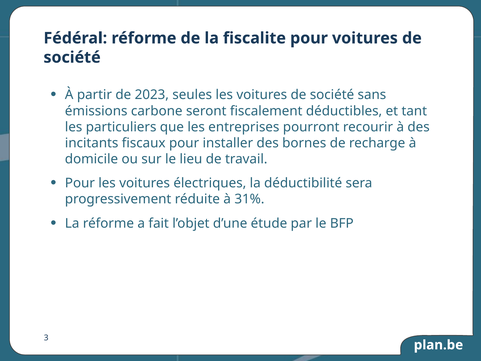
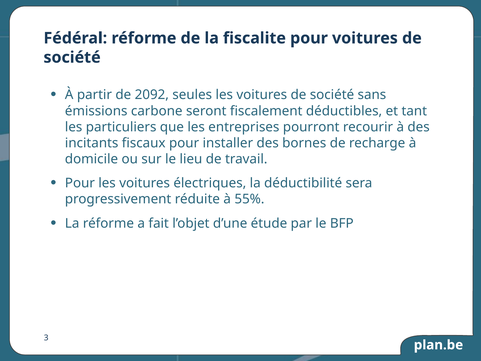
2023: 2023 -> 2092 (152, 95)
31%: 31% -> 55% (249, 199)
